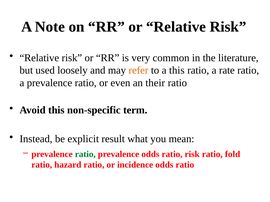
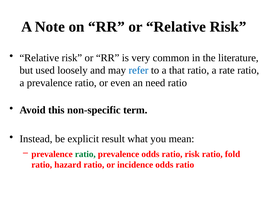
refer colour: orange -> blue (139, 70)
a this: this -> that (177, 70)
their: their -> need (155, 83)
